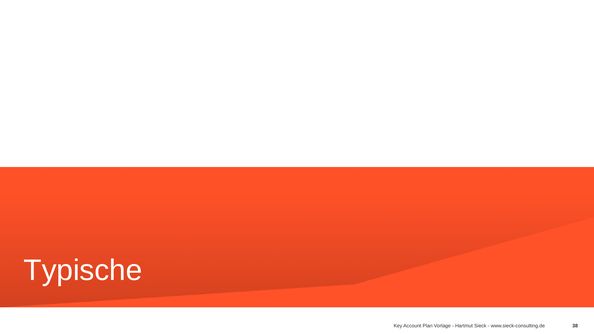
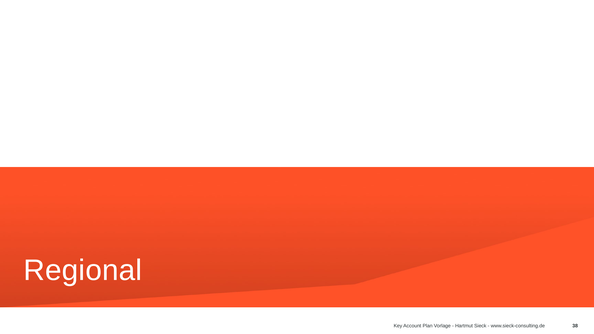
Typische: Typische -> Regional (83, 270)
